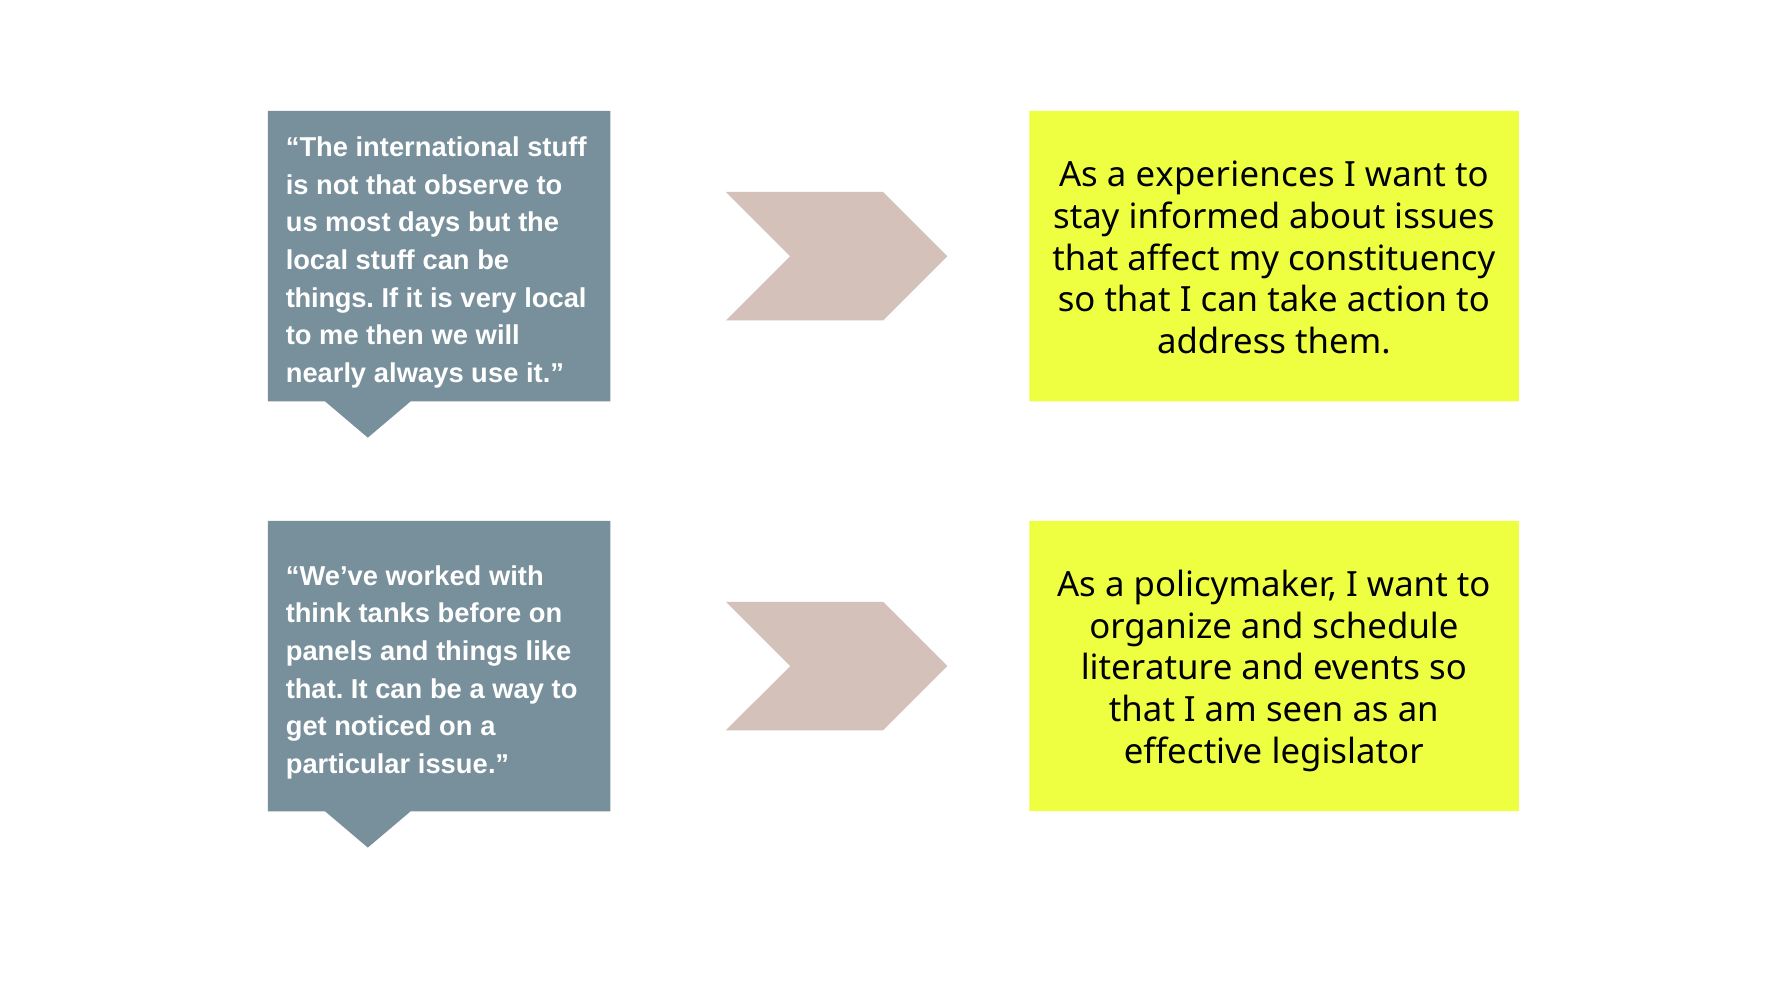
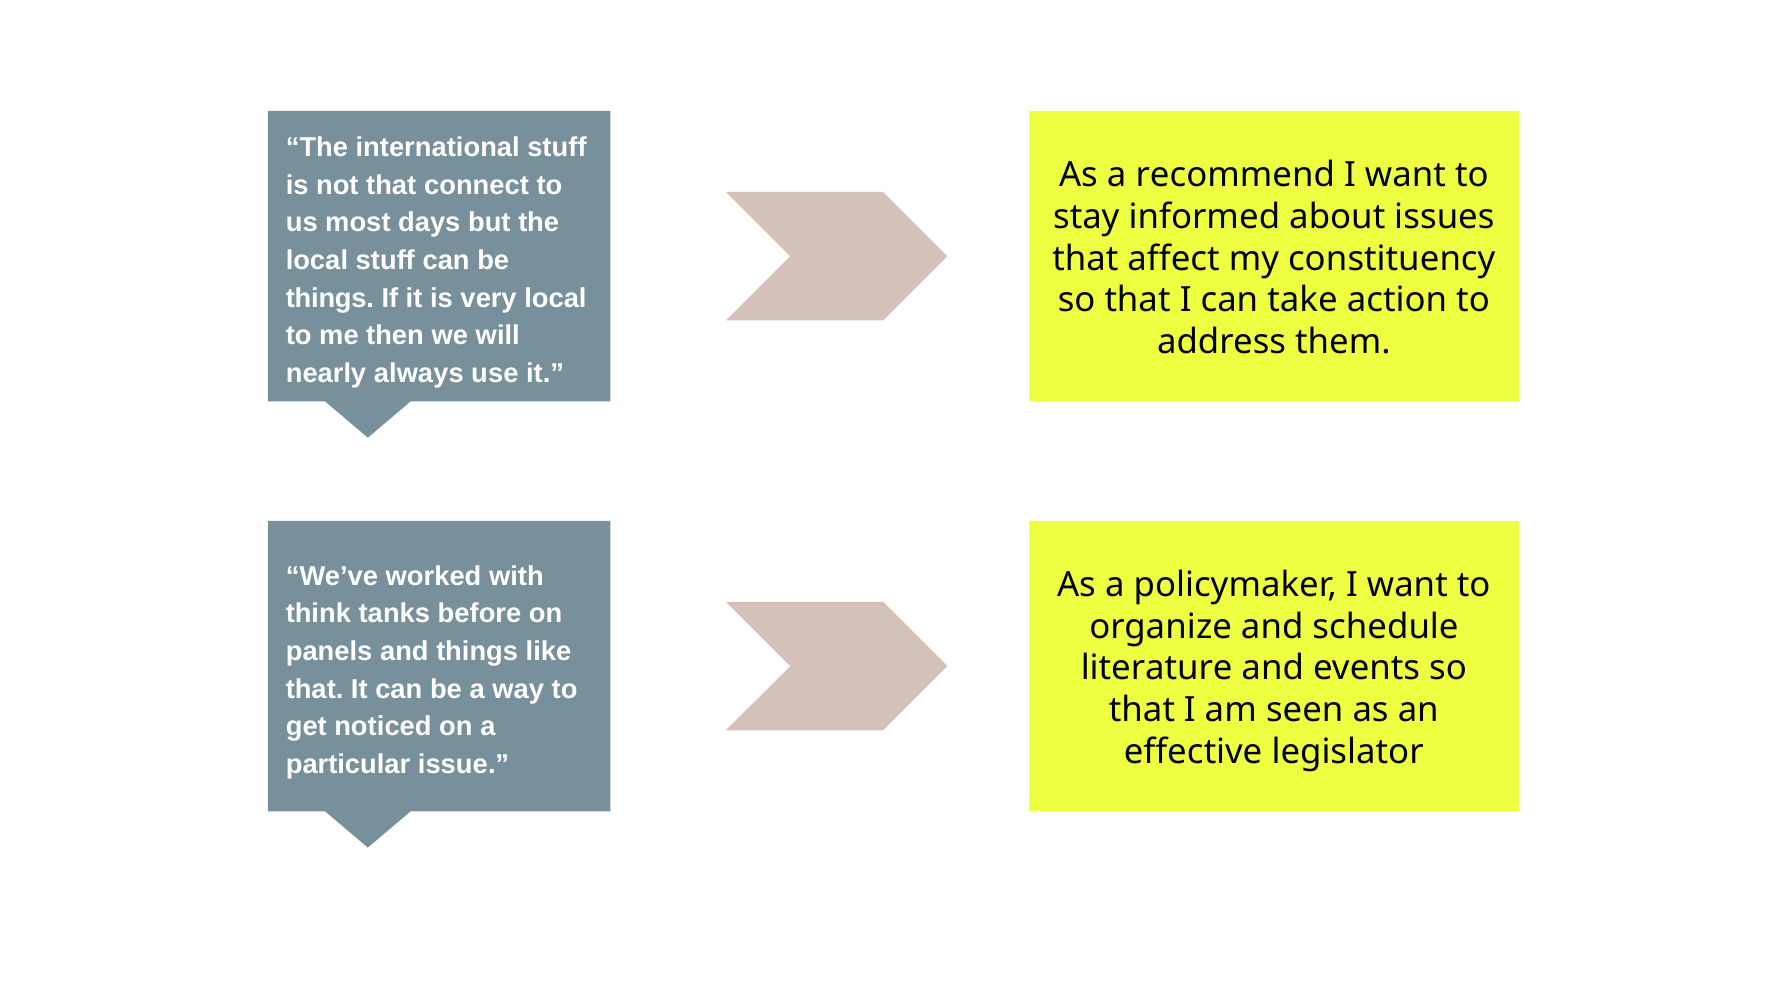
experiences: experiences -> recommend (1235, 175)
observe: observe -> connect (477, 185)
